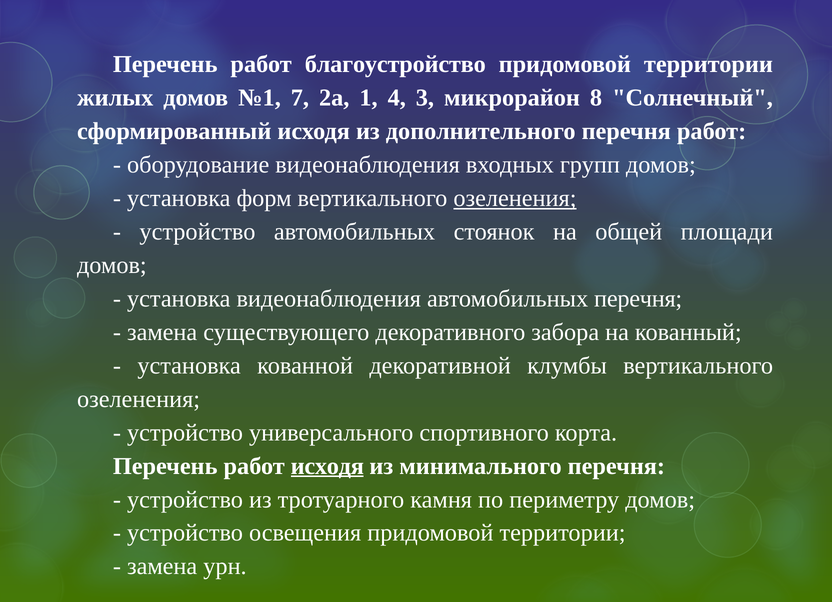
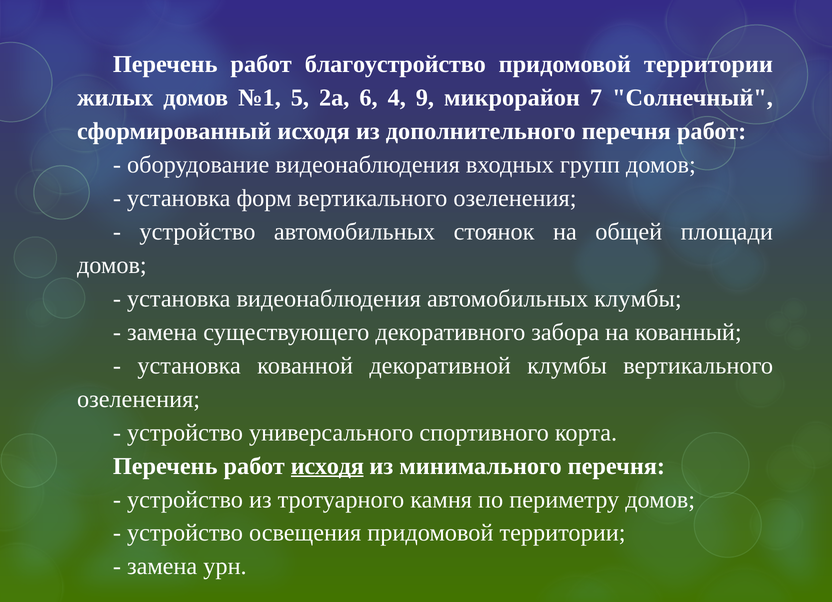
7: 7 -> 5 (300, 98)
1: 1 -> 6 (369, 98)
3: 3 -> 9 (425, 98)
8: 8 -> 7 (596, 98)
озеленения underline: present -> none (515, 198)
автомобильных перечня: перечня -> клумбы (638, 299)
